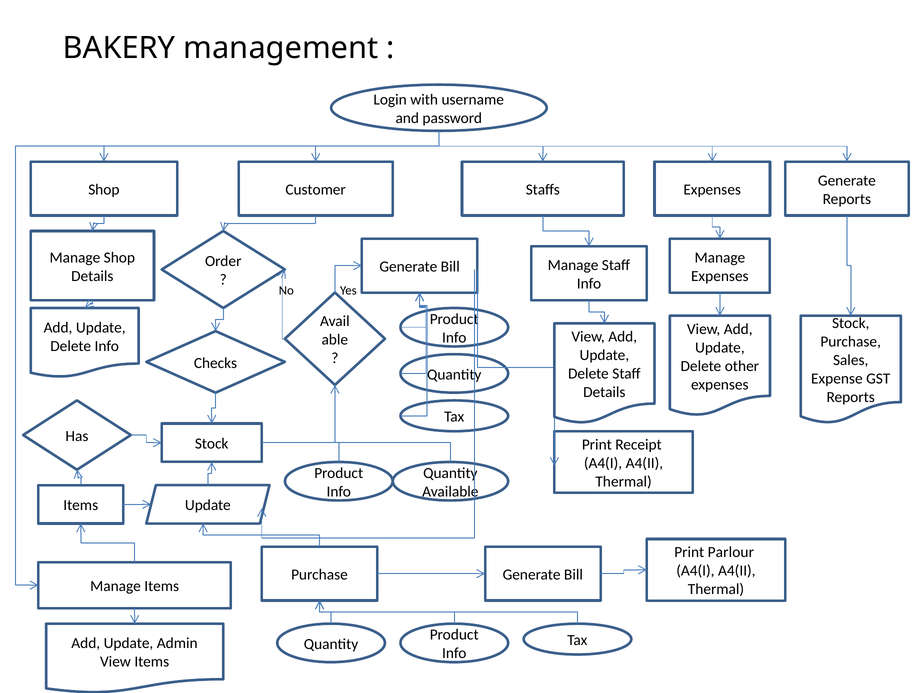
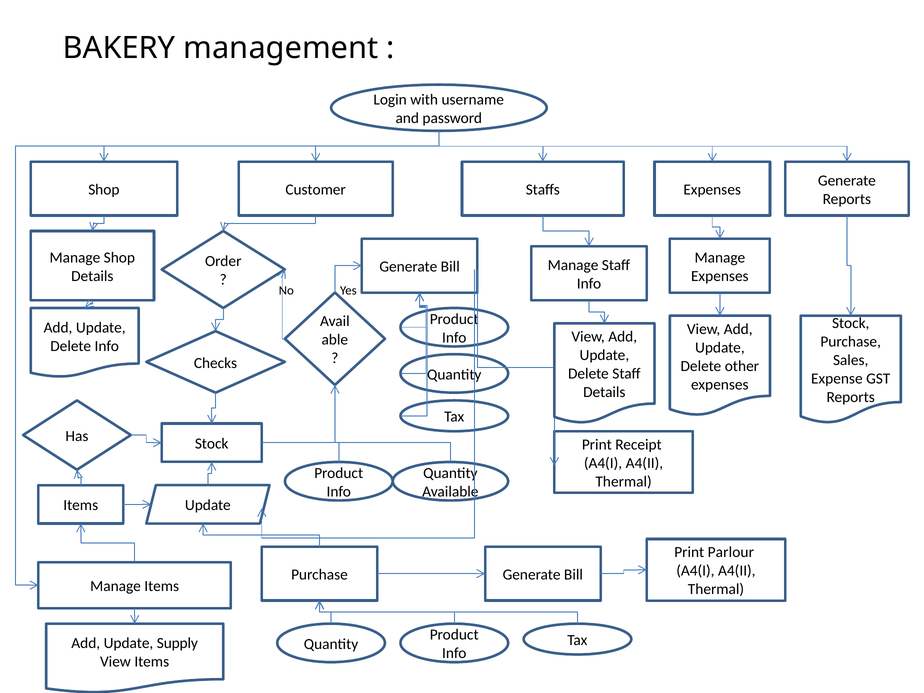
Admin: Admin -> Supply (177, 643)
